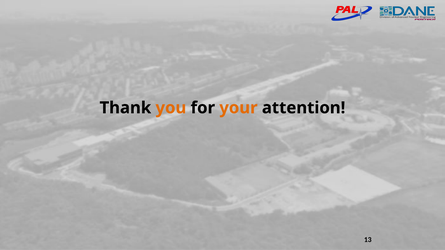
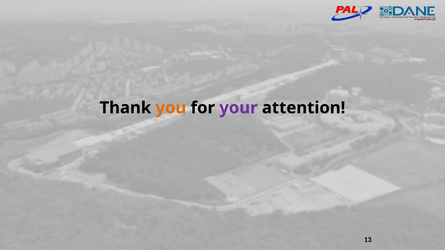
your colour: orange -> purple (238, 108)
